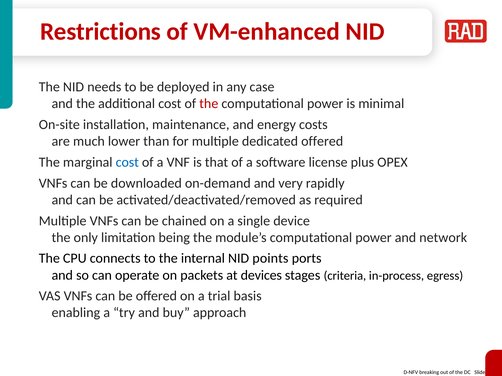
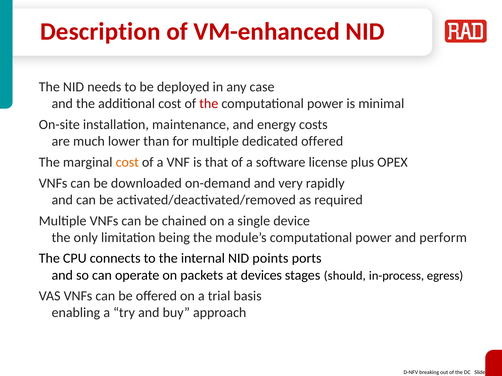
Restrictions: Restrictions -> Description (100, 32)
cost colour: blue -> orange (127, 162)
network: network -> perform (443, 238)
criteria: criteria -> should (345, 276)
